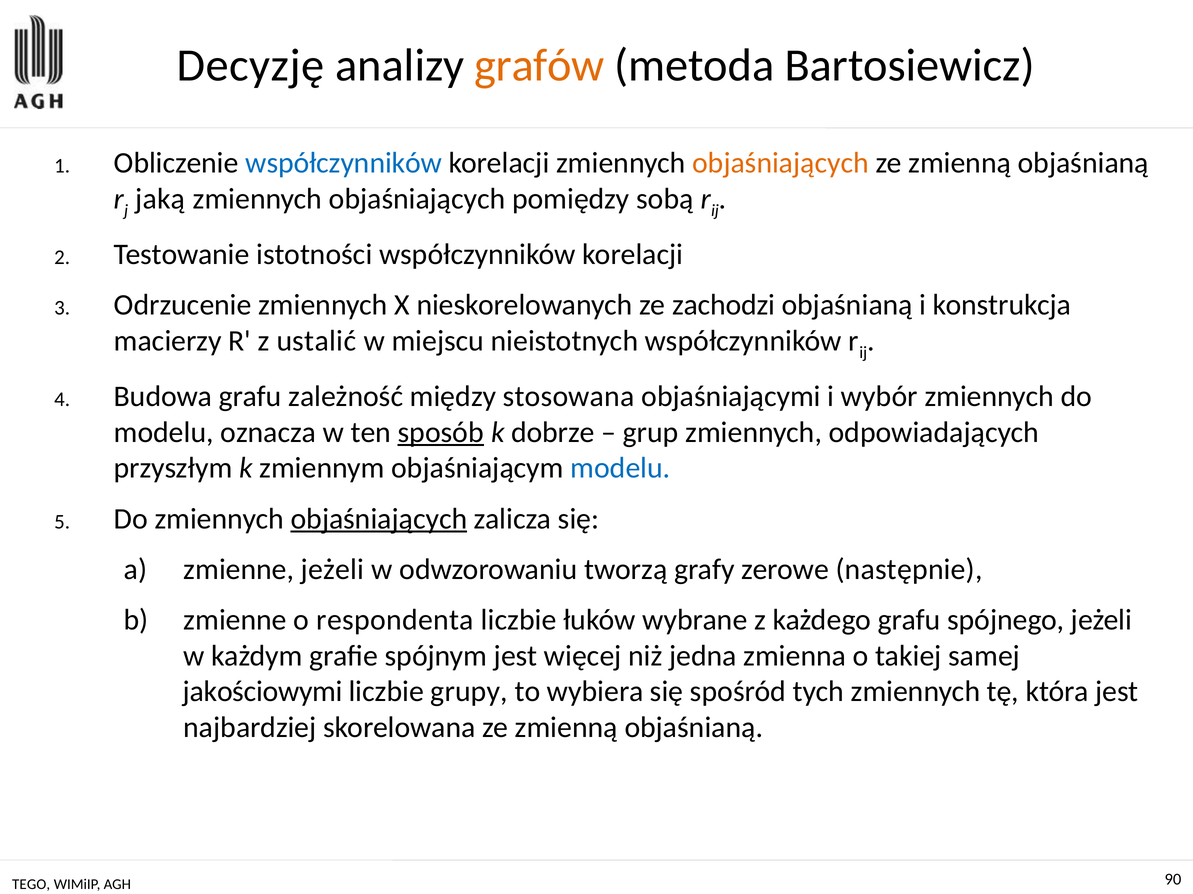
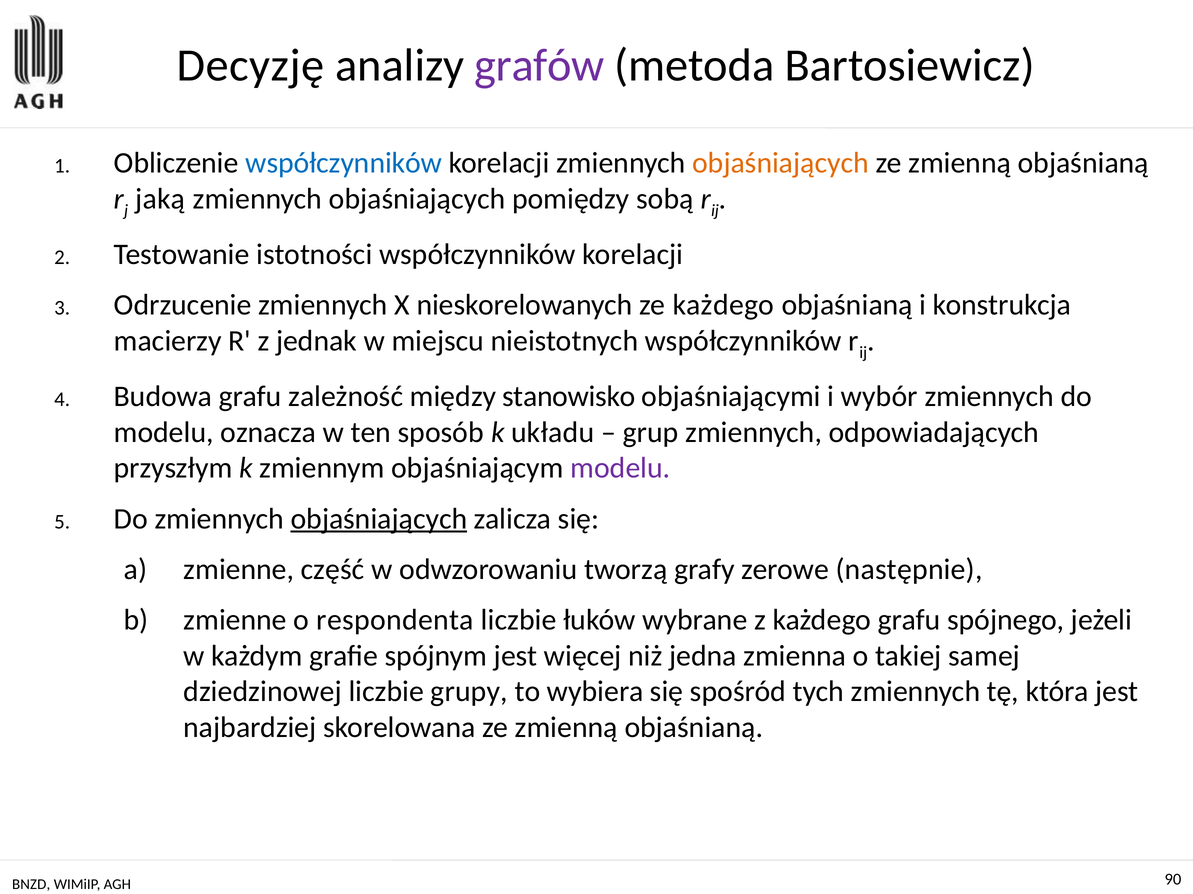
grafów colour: orange -> purple (539, 65)
ze zachodzi: zachodzi -> każdego (723, 305)
ustalić: ustalić -> jednak (317, 341)
stosowana: stosowana -> stanowisko (569, 397)
sposób underline: present -> none (441, 433)
dobrze: dobrze -> układu (553, 433)
modelu colour: blue -> purple (620, 468)
zmienne jeżeli: jeżeli -> część (333, 570)
jakościowymi: jakościowymi -> dziedzinowej (263, 692)
TEGO: TEGO -> BNZD (31, 885)
